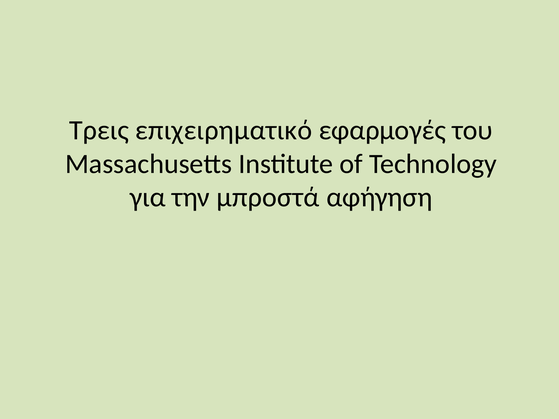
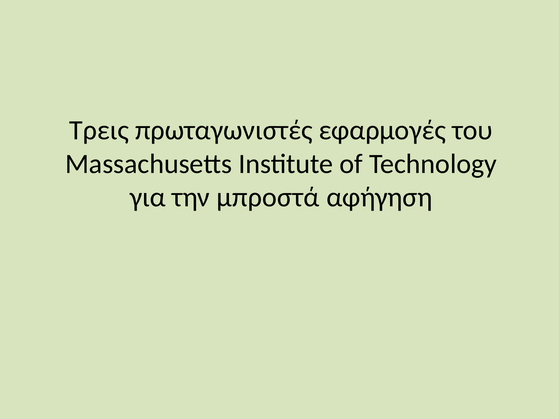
επιχειρηματικό: επιχειρηματικό -> πρωταγωνιστές (224, 130)
